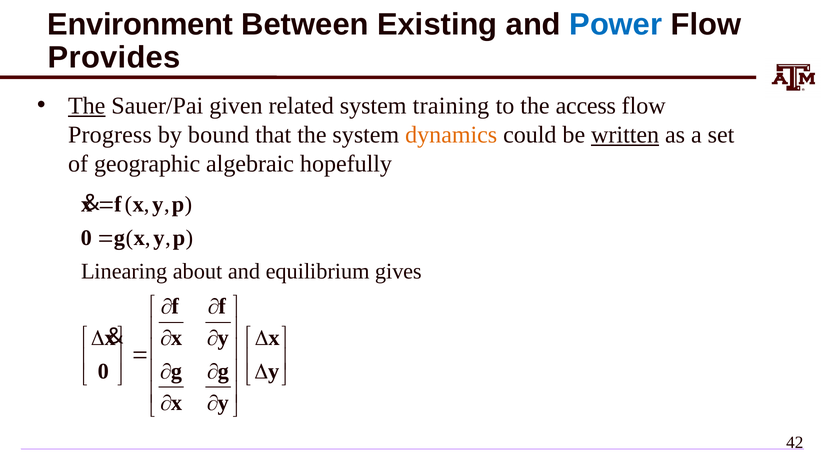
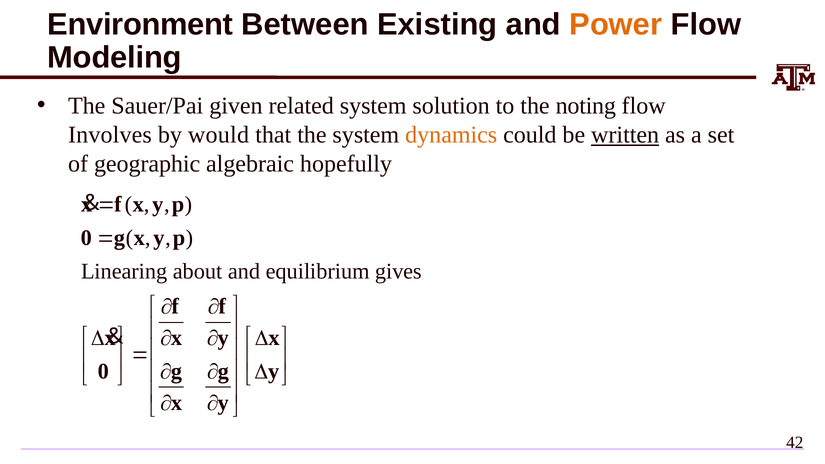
Power colour: blue -> orange (616, 24)
Provides: Provides -> Modeling (115, 58)
The underline: present -> none (87, 106)
training: training -> solution (451, 106)
access: access -> noting (586, 106)
Progress: Progress -> Involves (110, 135)
bound: bound -> would (219, 135)
